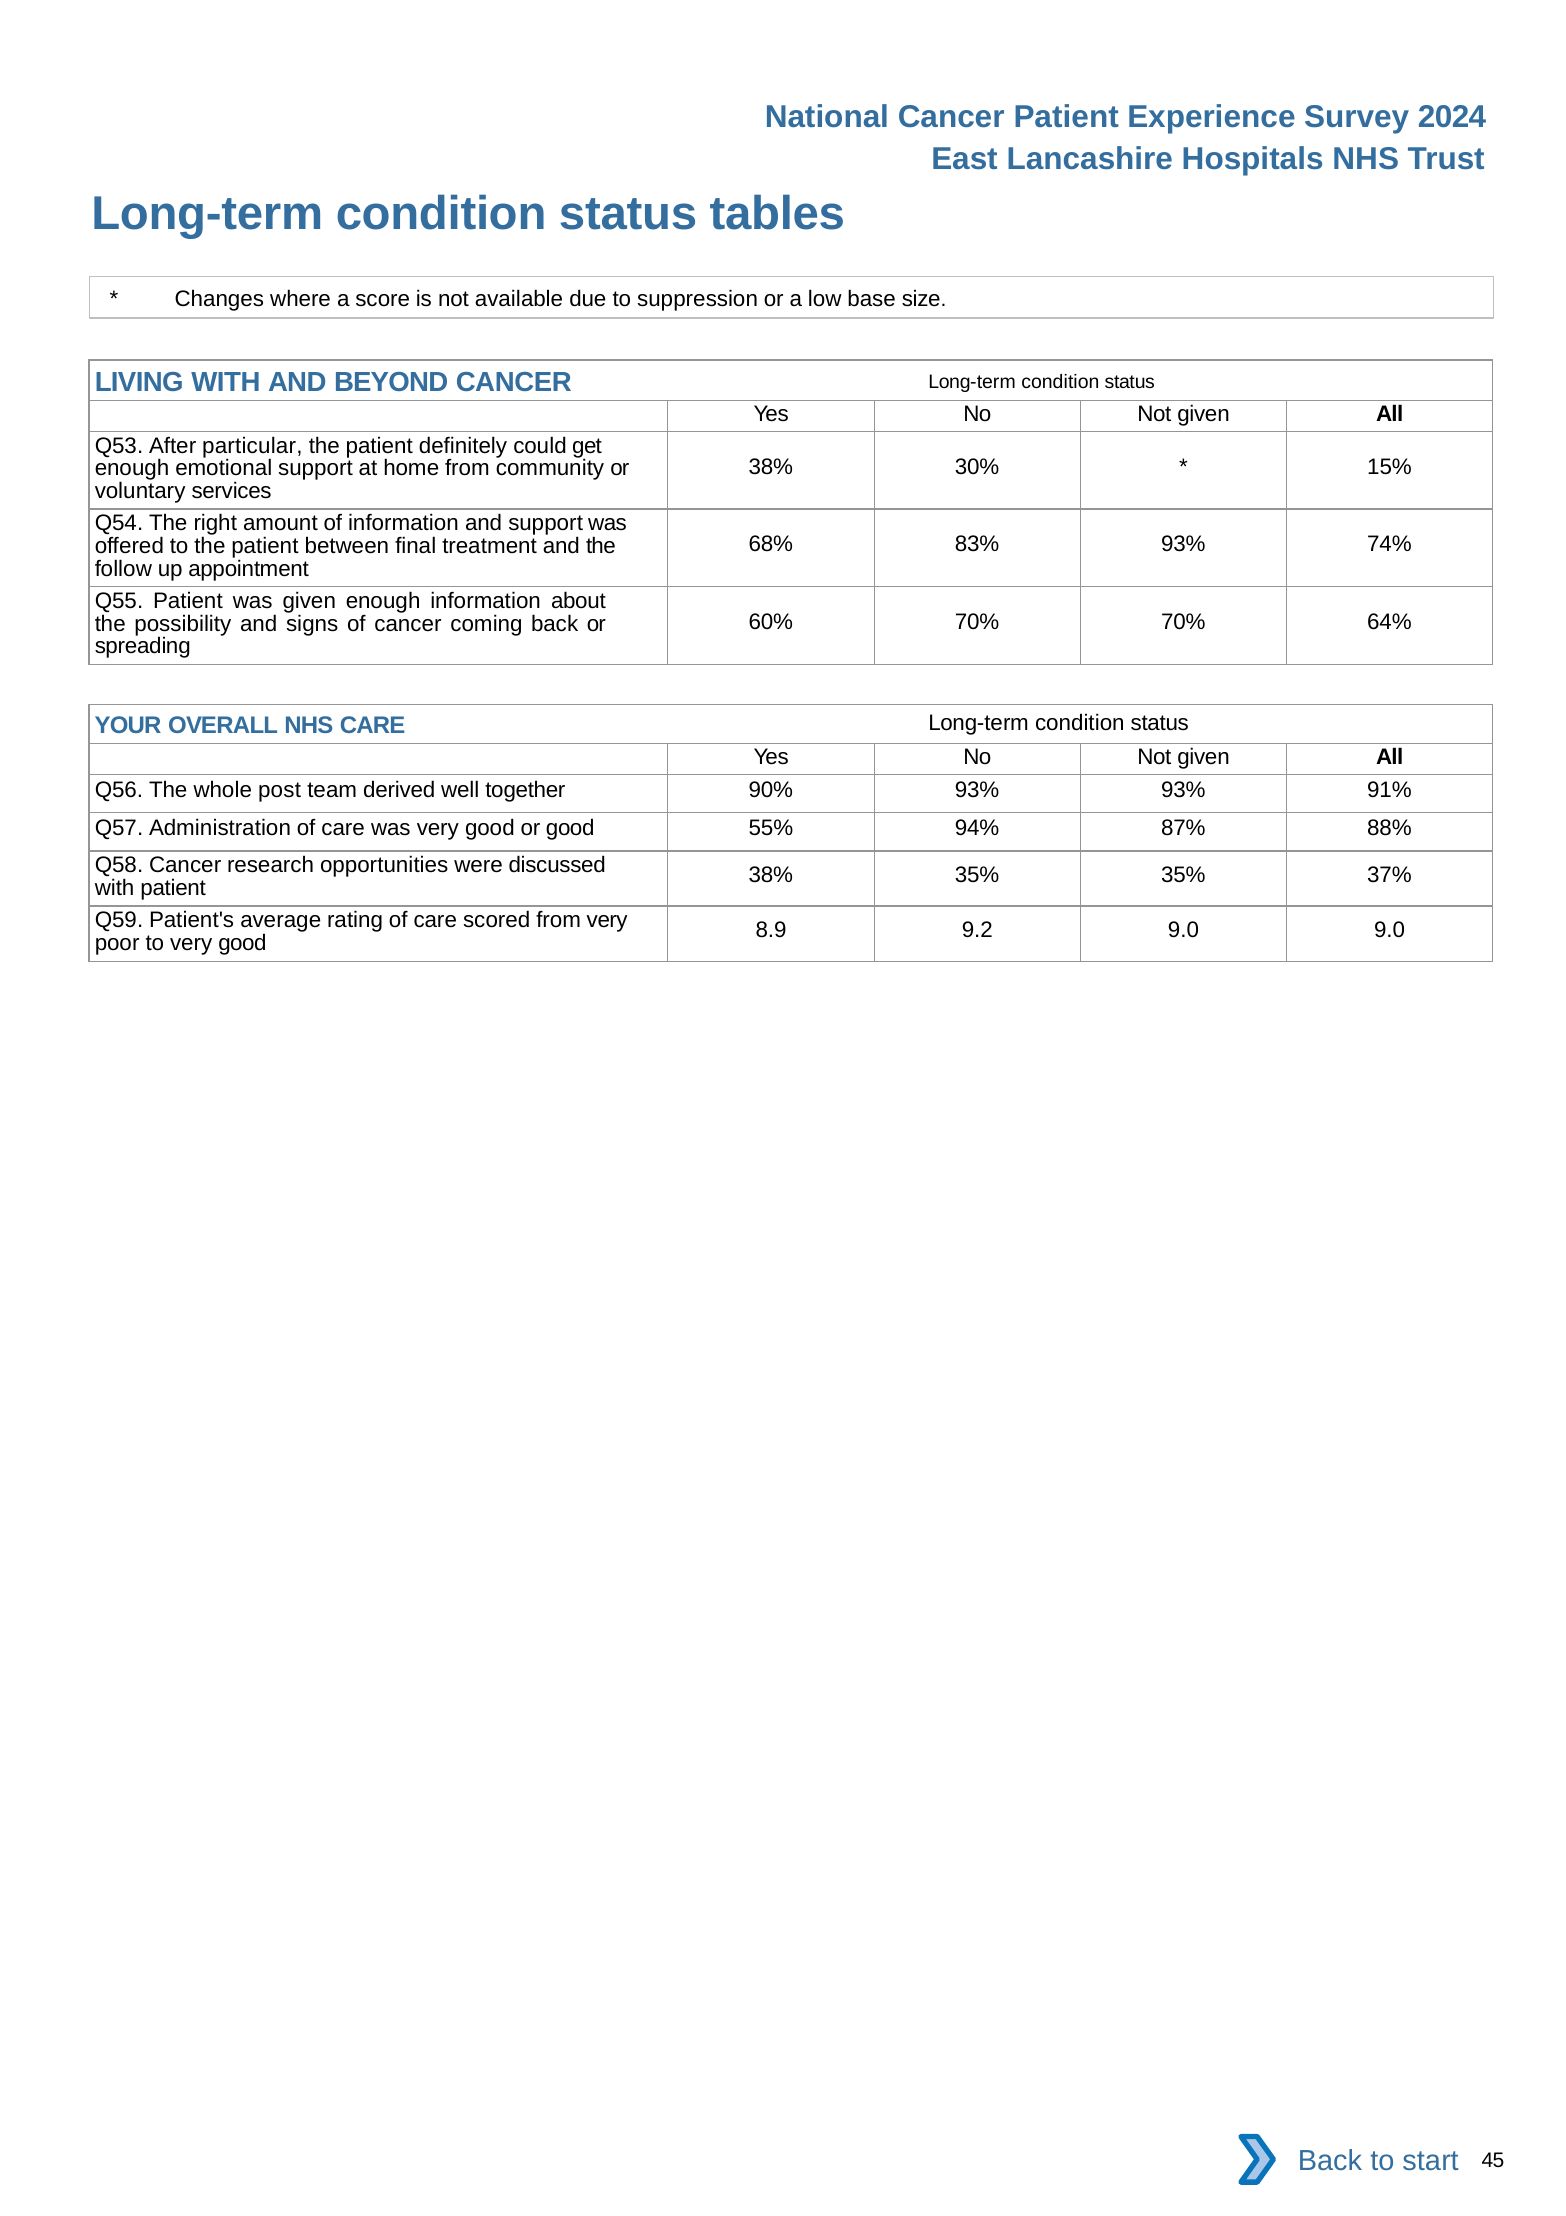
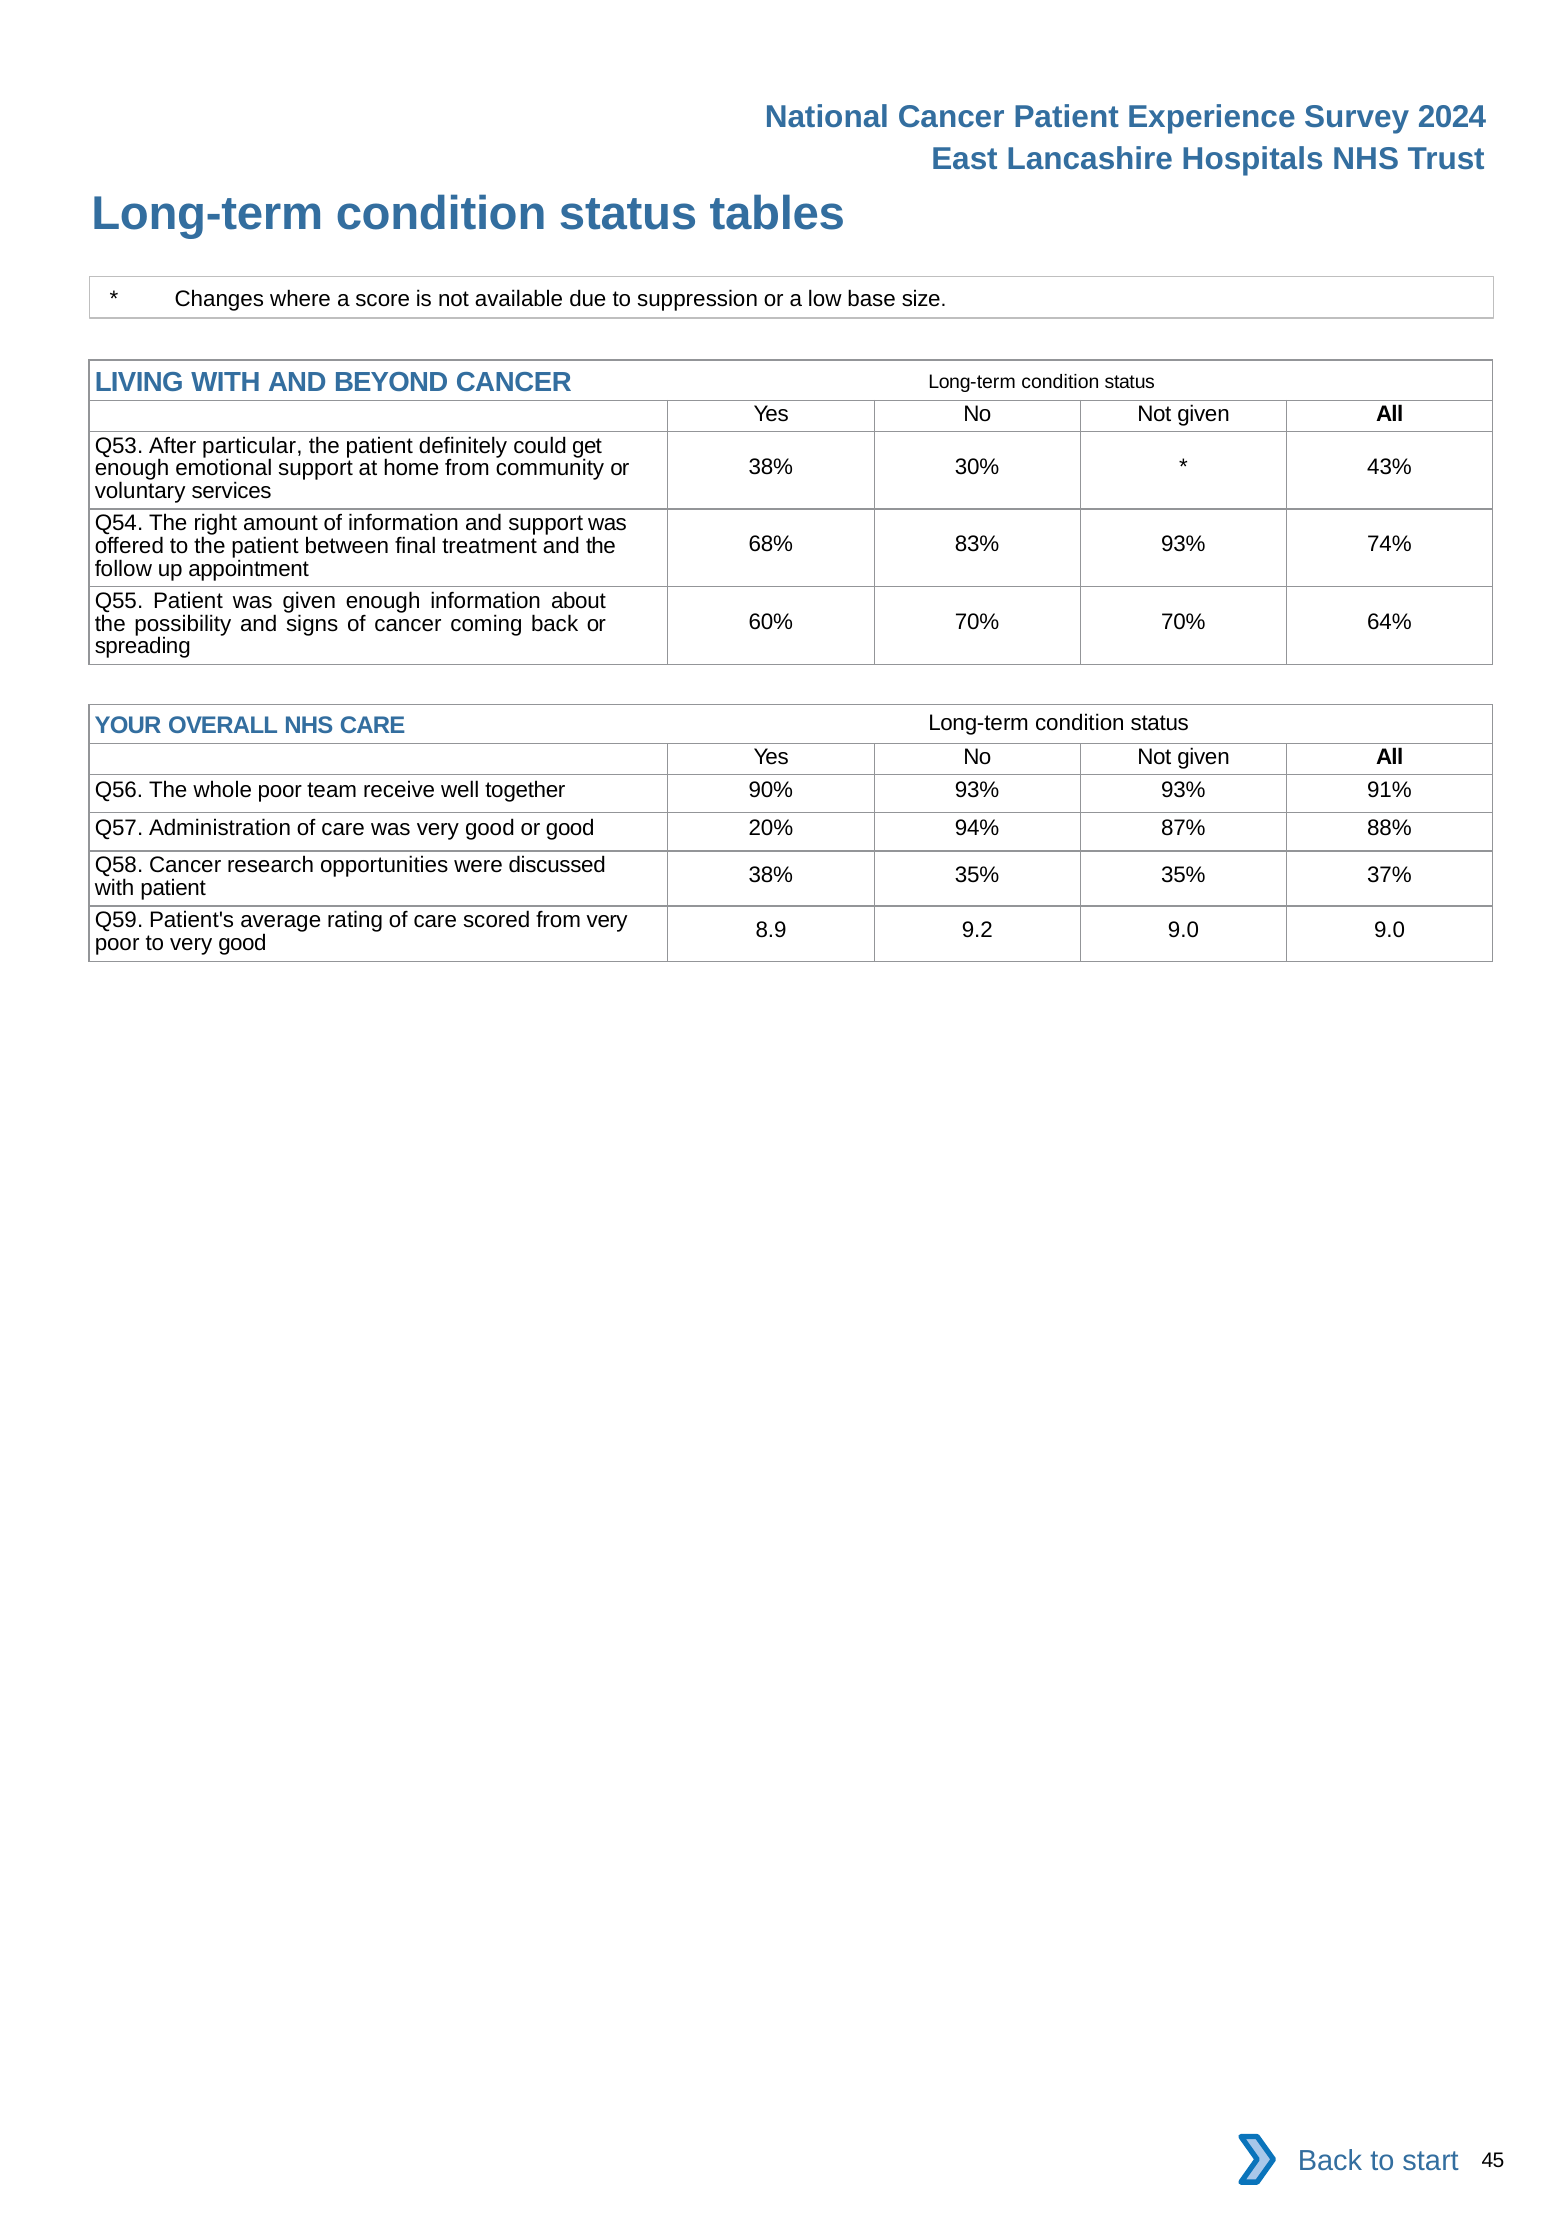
15%: 15% -> 43% (1389, 467)
whole post: post -> poor (280, 790)
derived: derived -> receive (399, 790)
55%: 55% -> 20% (771, 829)
